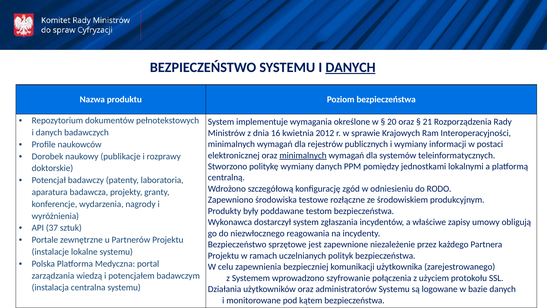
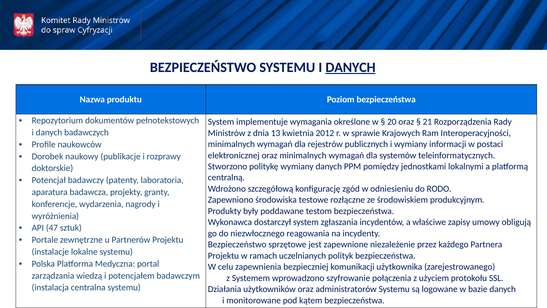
16: 16 -> 13 (276, 133)
minimalnych underline: present -> none (303, 155)
37: 37 -> 47 (52, 228)
